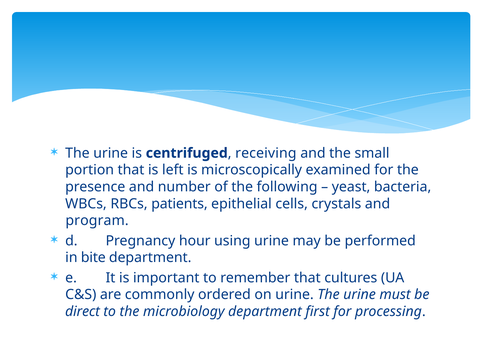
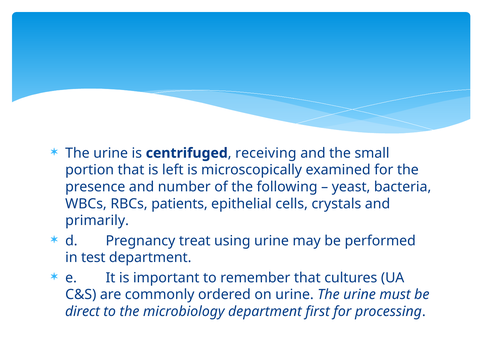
program: program -> primarily (97, 220)
hour: hour -> treat (195, 240)
bite: bite -> test (93, 257)
